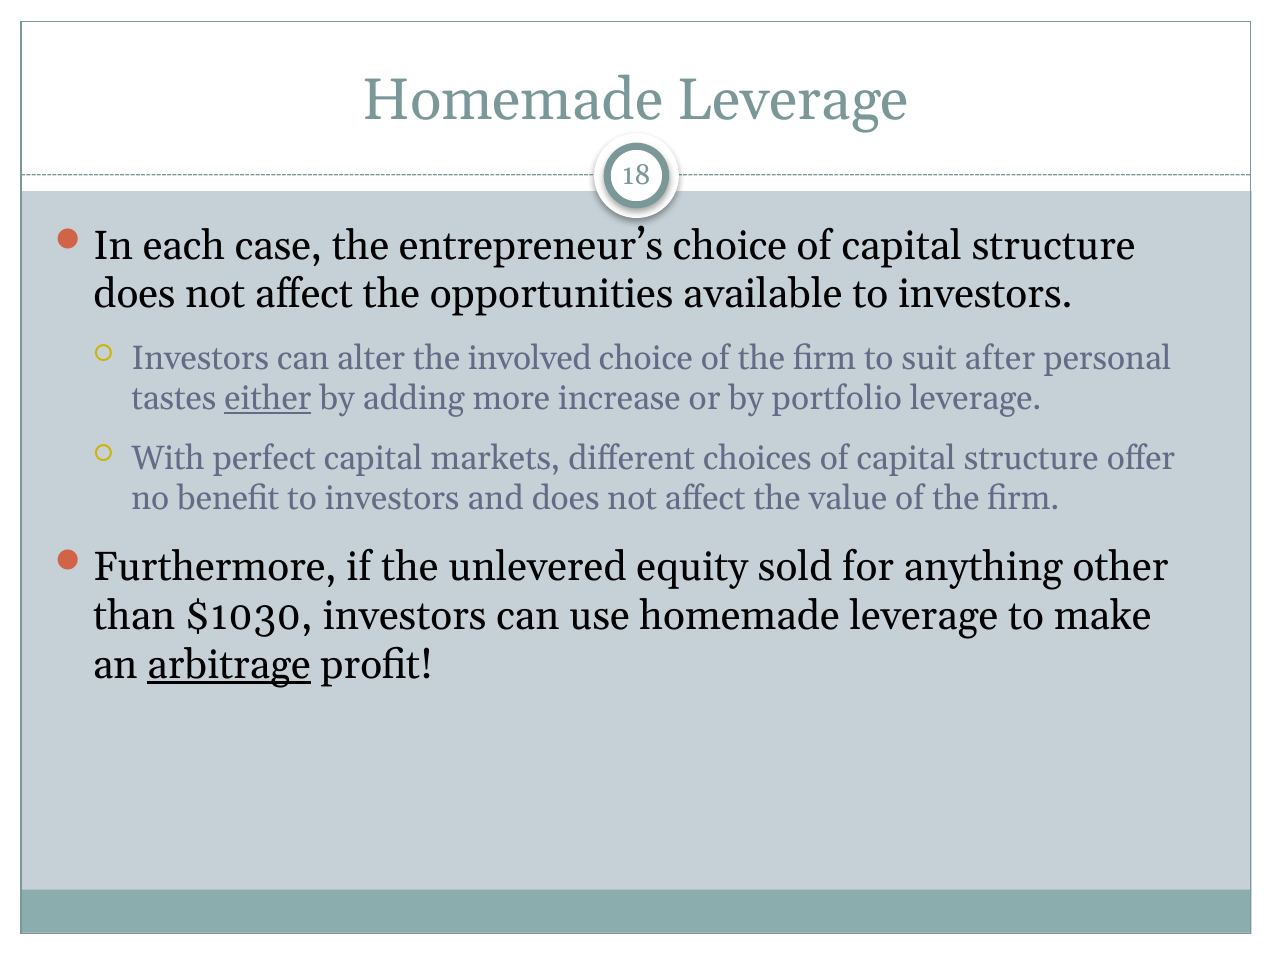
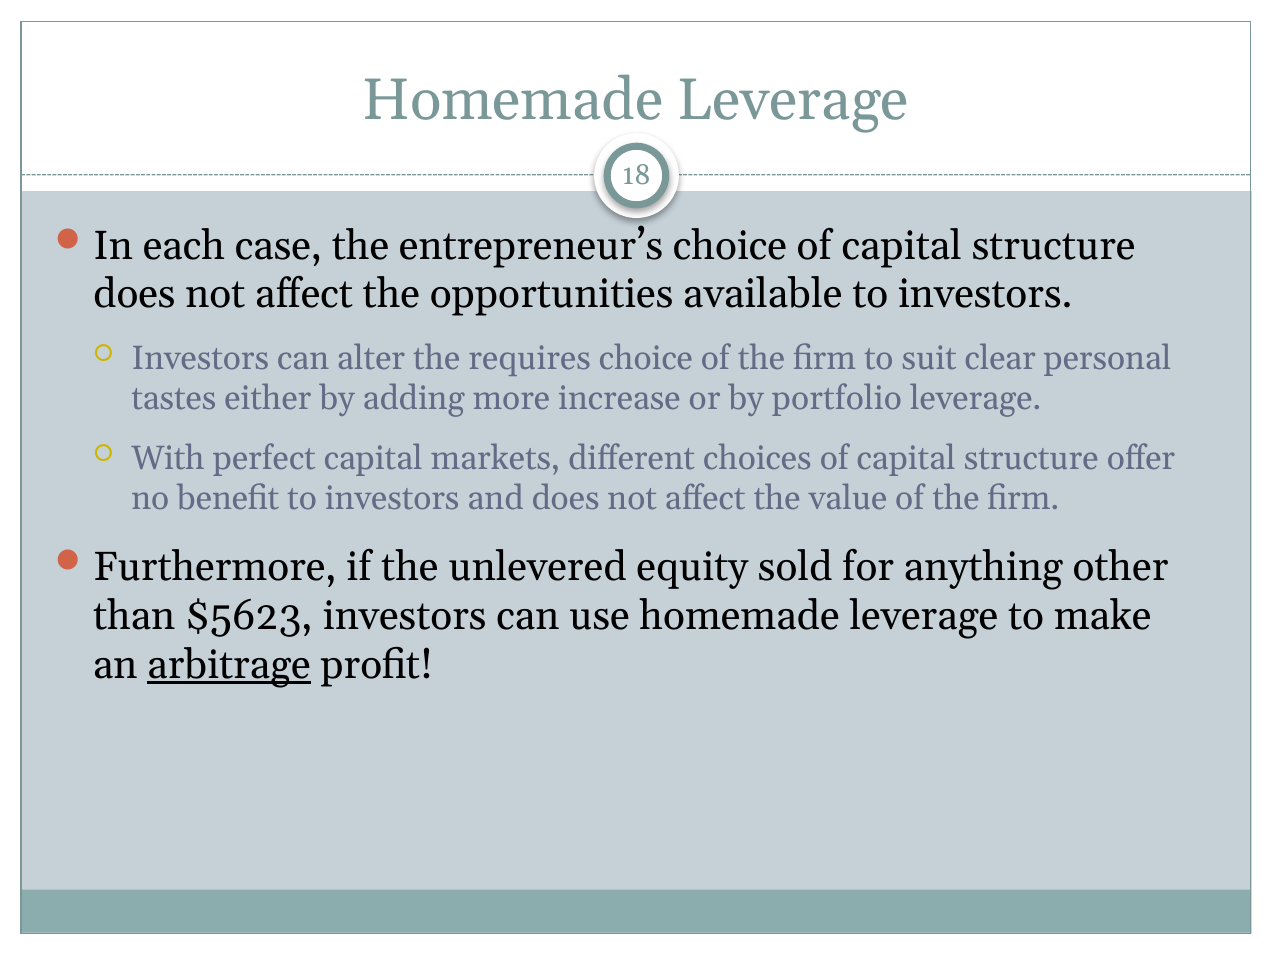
involved: involved -> requires (530, 358)
after: after -> clear (1000, 358)
either underline: present -> none (268, 398)
$1030: $1030 -> $5623 (249, 616)
